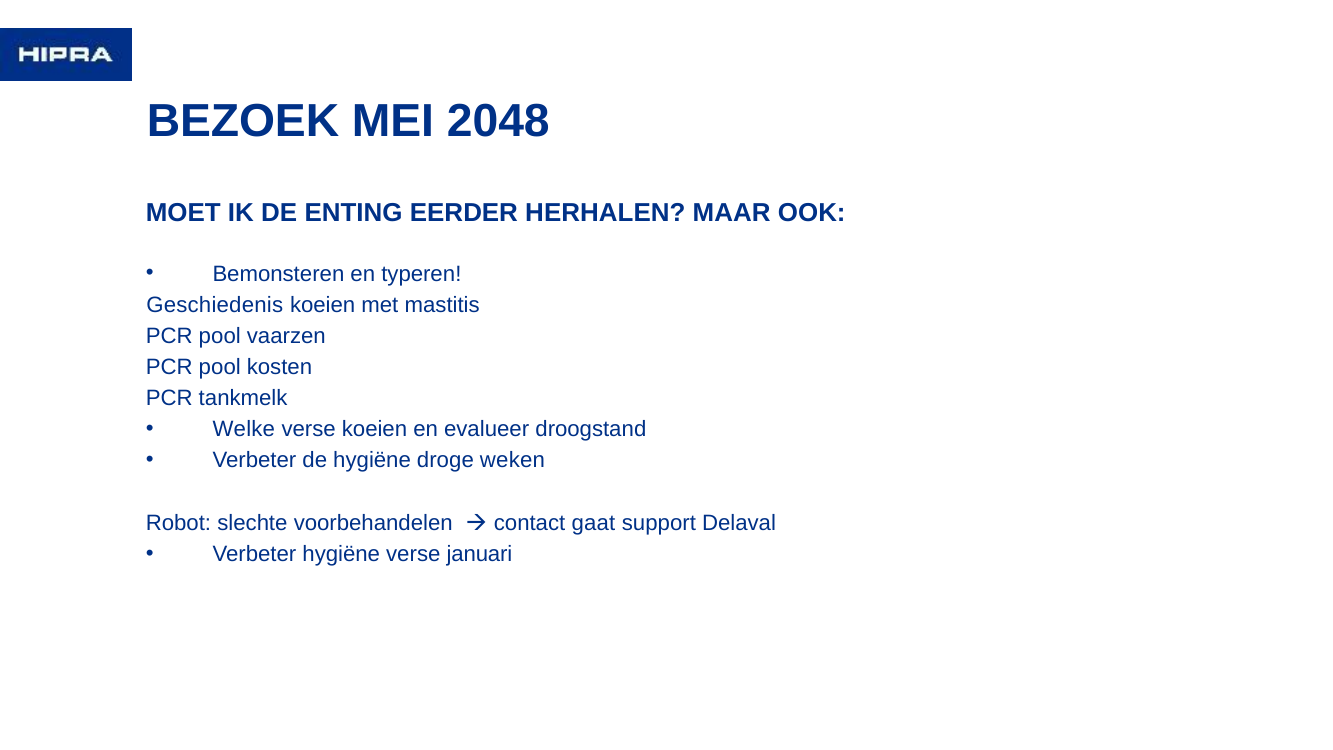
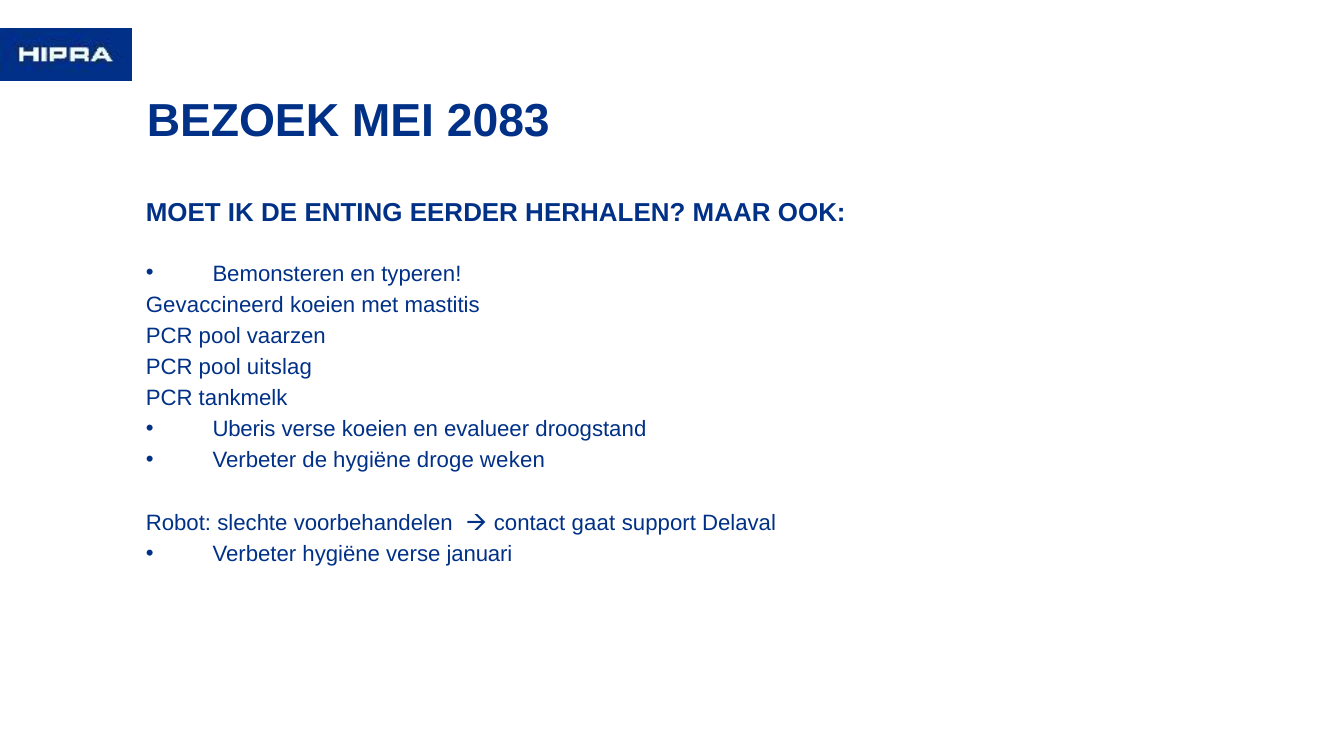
2048: 2048 -> 2083 (498, 121)
Geschiedenis: Geschiedenis -> Gevaccineerd (215, 305)
kosten: kosten -> uitslag (279, 367)
Welke: Welke -> Uberis (244, 429)
